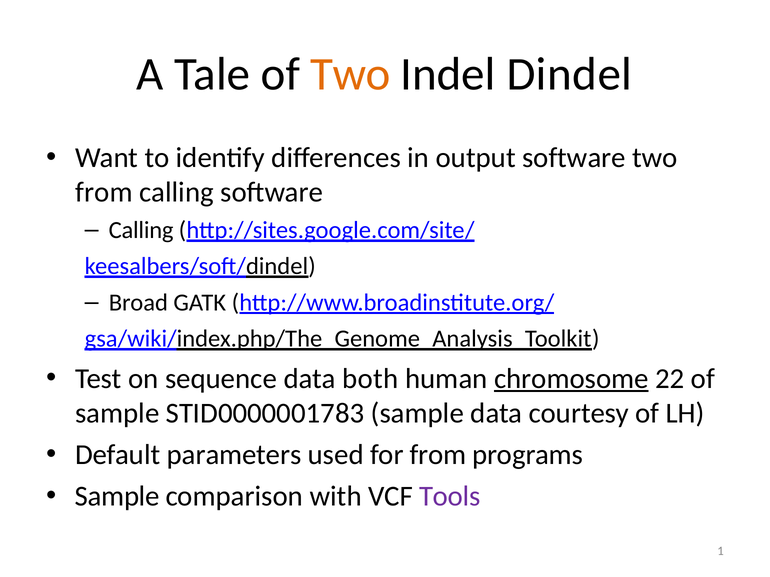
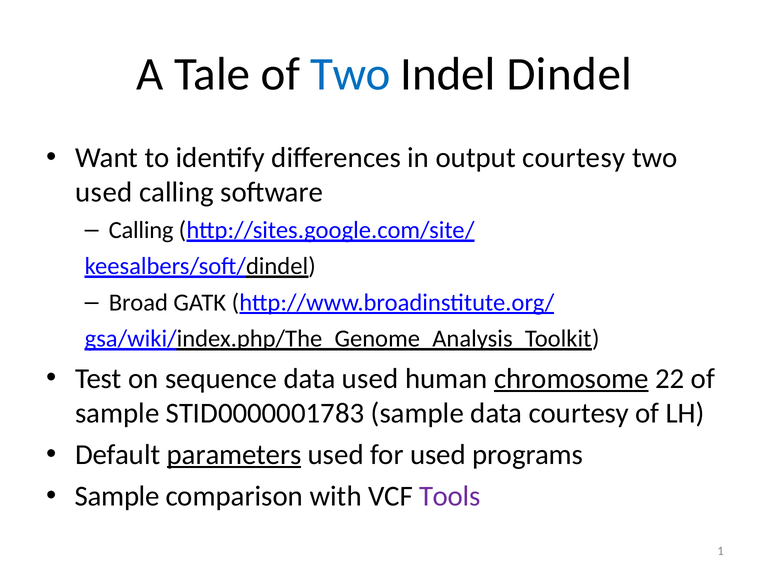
Two colour: orange -> blue (350, 75)
output software: software -> courtesy (574, 158)
from: from -> used (104, 193)
data both: both -> used (370, 379)
parameters underline: none -> present (234, 455)
for from: from -> used (438, 455)
